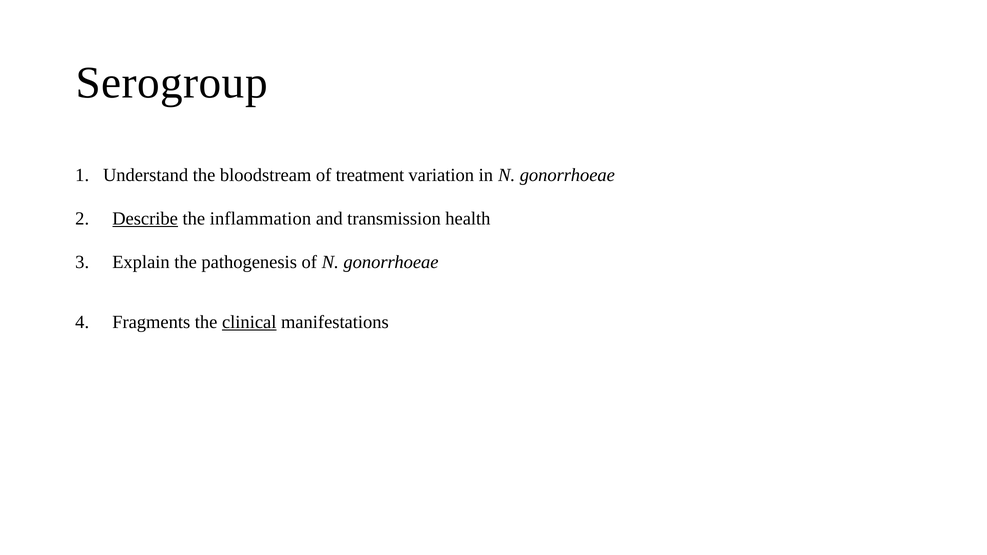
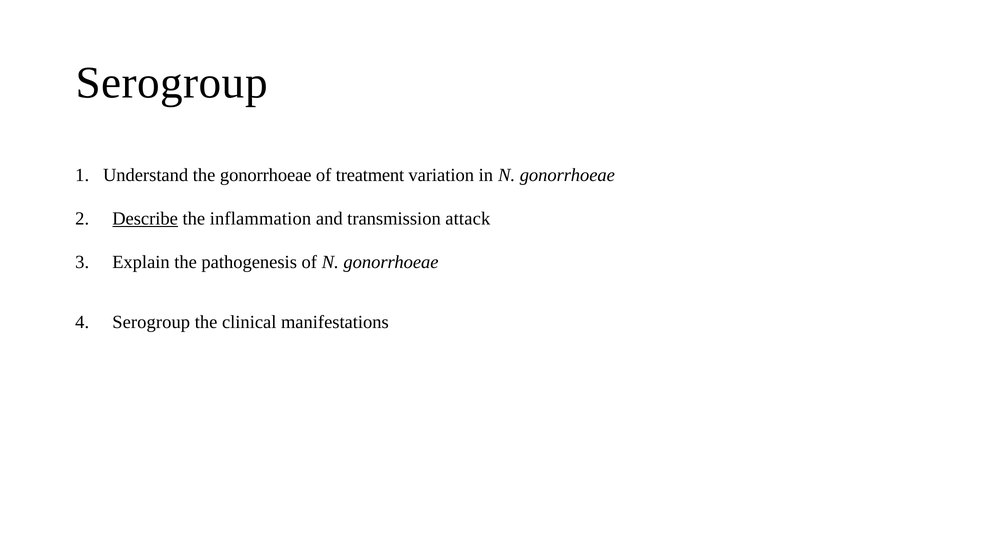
the bloodstream: bloodstream -> gonorrhoeae (266, 175)
health: health -> attack (468, 219)
Fragments: Fragments -> Serogroup (151, 322)
clinical underline: present -> none (249, 322)
